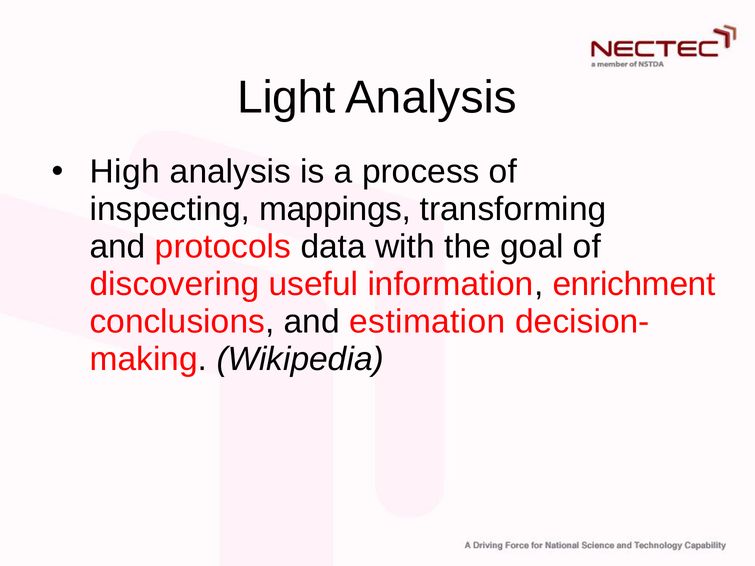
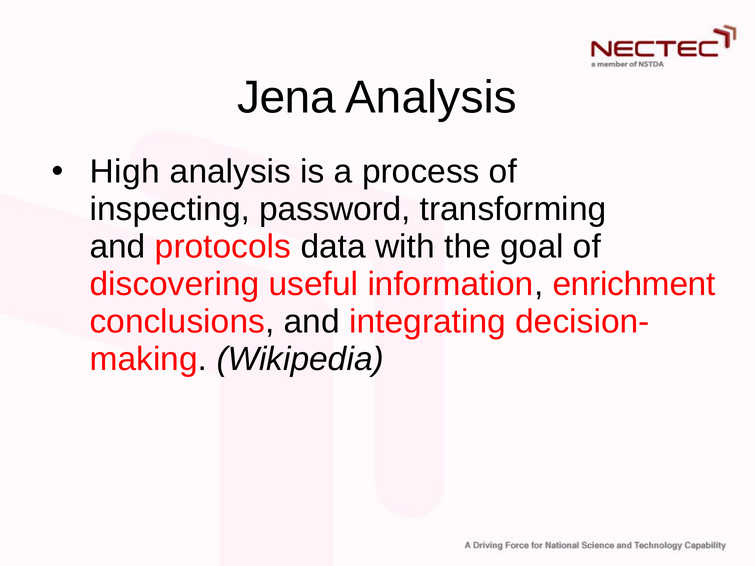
Light: Light -> Jena (286, 98)
mappings: mappings -> password (335, 209)
estimation: estimation -> integrating (428, 322)
